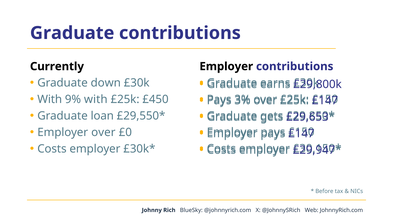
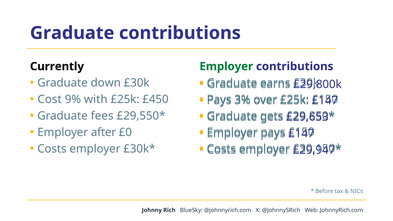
Employer colour: black -> green (226, 66)
With: With -> Cost (50, 99)
loan: loan -> fees (102, 116)
Employer over: over -> after (104, 132)
